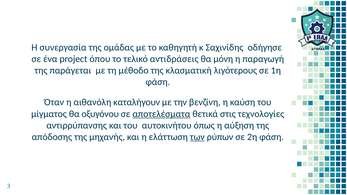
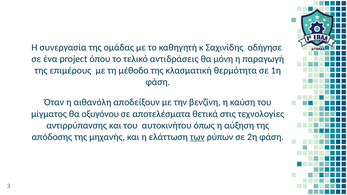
παράγεται: παράγεται -> επιμέρους (70, 71)
λιγότερους: λιγότερους -> θερμότητα (235, 71)
καταλήγουν: καταλήγουν -> αποδείξουν (137, 102)
αποτελέσματα underline: present -> none (161, 114)
